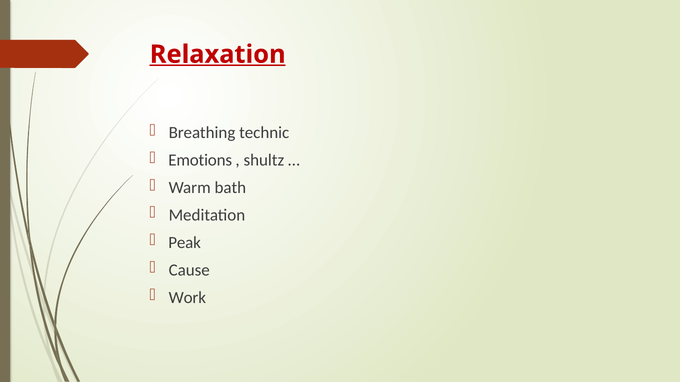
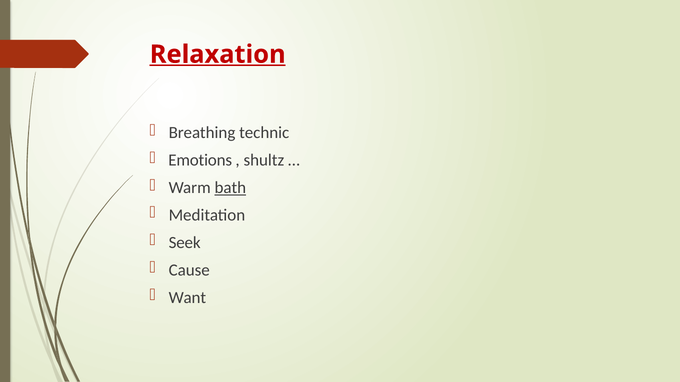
bath underline: none -> present (230, 188)
Peak: Peak -> Seek (185, 243)
Work: Work -> Want (187, 298)
